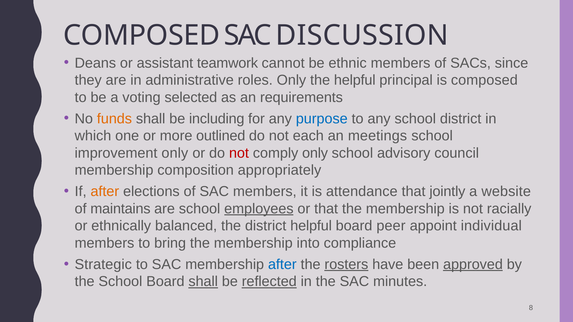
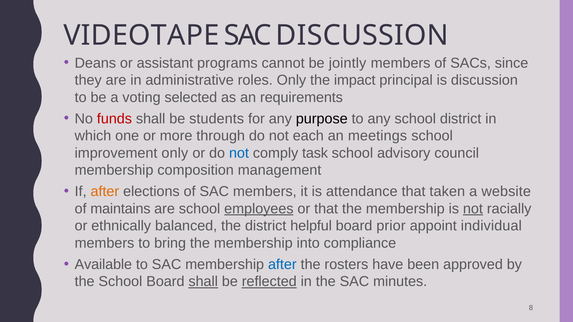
COMPOSED: COMPOSED -> VIDEOTAPE (141, 35)
teamwork: teamwork -> programs (227, 63)
ethnic: ethnic -> jointly (348, 63)
the helpful: helpful -> impact (355, 80)
is composed: composed -> discussion (484, 80)
funds colour: orange -> red (114, 119)
including: including -> students (217, 119)
purpose colour: blue -> black (322, 119)
outlined: outlined -> through (221, 136)
not colour: red -> blue (239, 153)
comply only: only -> task (315, 153)
appropriately: appropriately -> management (280, 170)
jointly: jointly -> taken (447, 192)
not underline: none -> present (473, 209)
peer: peer -> prior (391, 226)
Strategic: Strategic -> Available (103, 265)
rosters underline: present -> none (346, 265)
approved underline: present -> none (473, 265)
